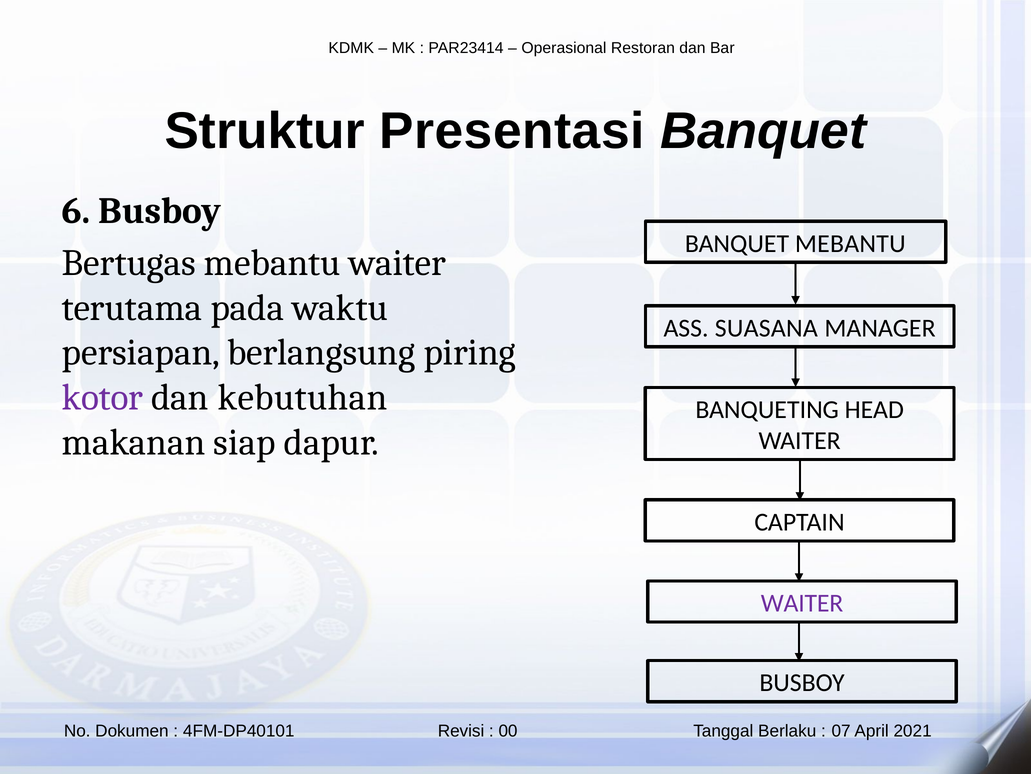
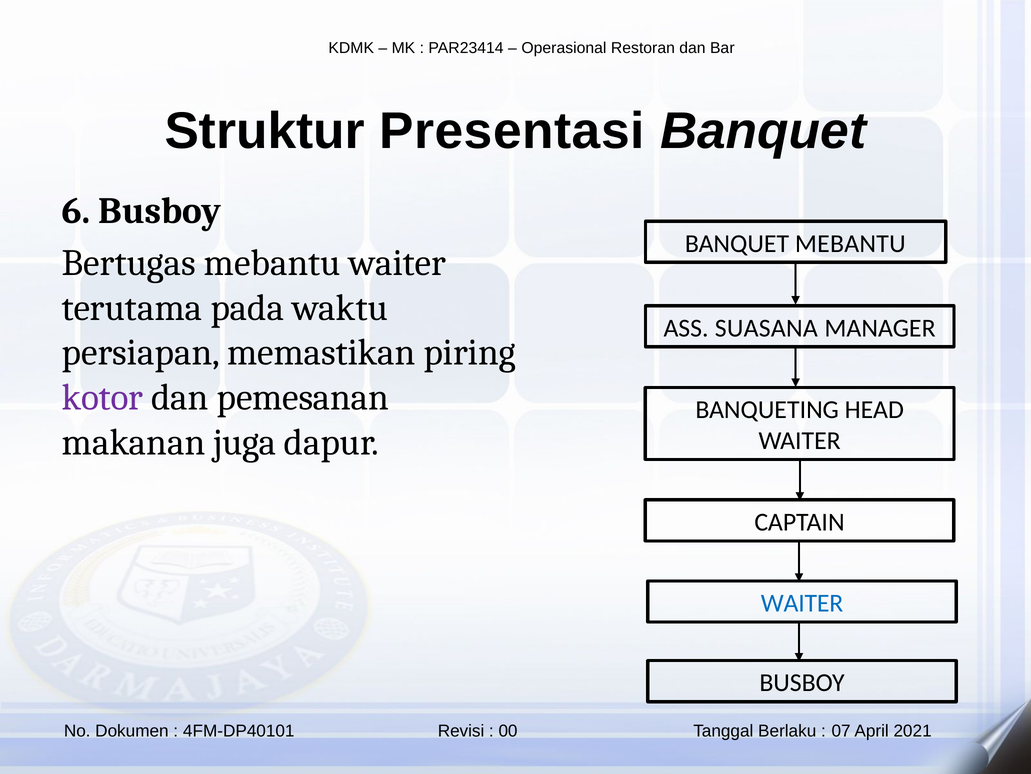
berlangsung: berlangsung -> memastikan (321, 352)
kebutuhan: kebutuhan -> pemesanan (303, 397)
siap: siap -> juga (245, 442)
WAITER colour: purple -> blue (802, 603)
